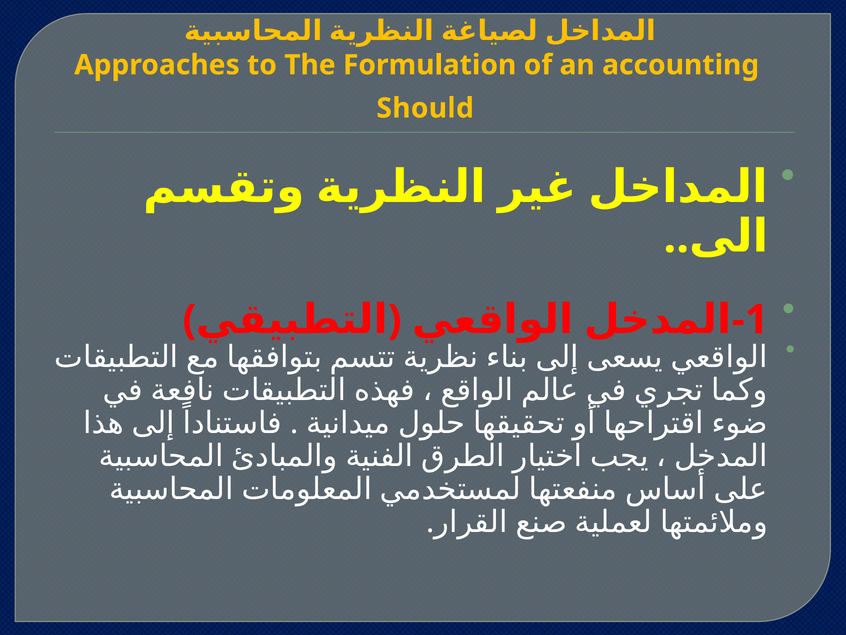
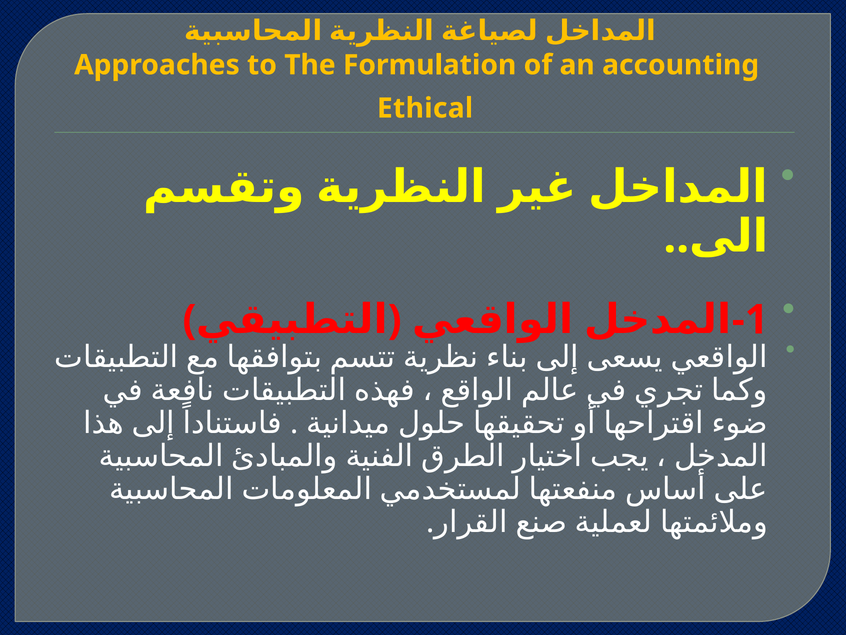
Should: Should -> Ethical (425, 108)
